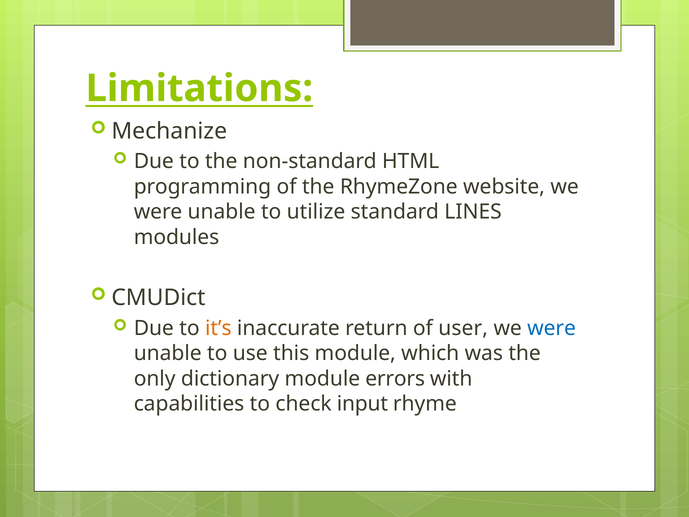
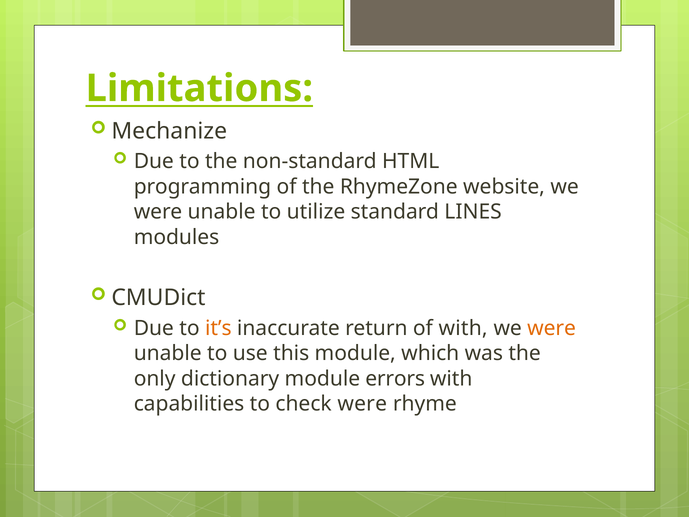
of user: user -> with (463, 328)
were colour: blue -> orange (552, 328)
check input: input -> were (362, 404)
